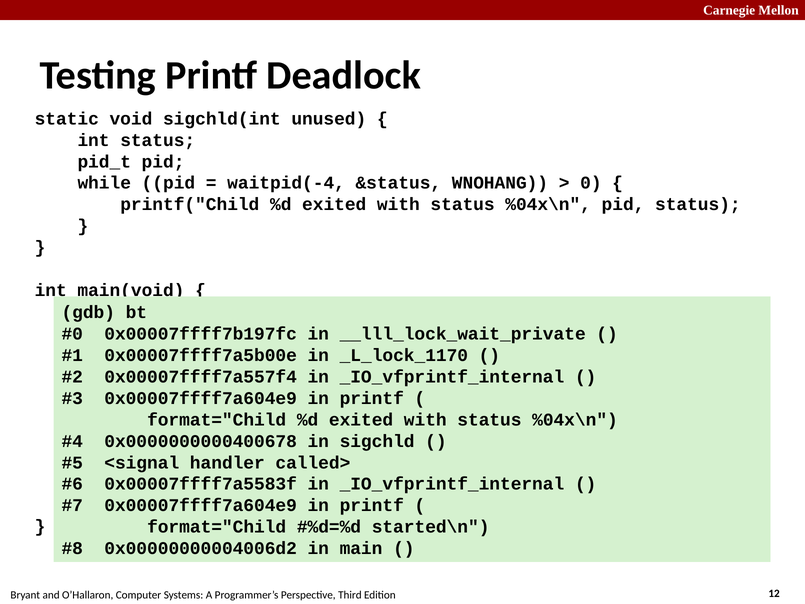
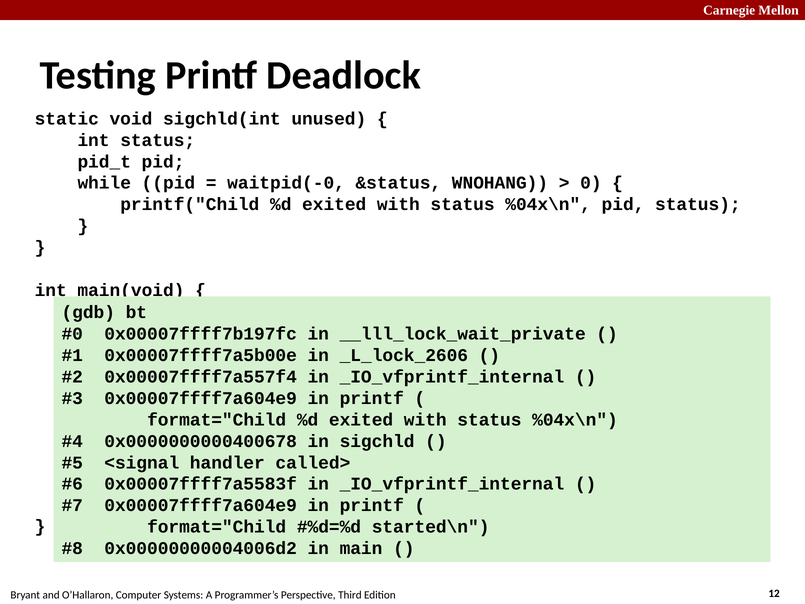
waitpid(-4: waitpid(-4 -> waitpid(-0 (286, 183)
_L_lock_1170: _L_lock_1170 -> _L_lock_2606 (404, 355)
